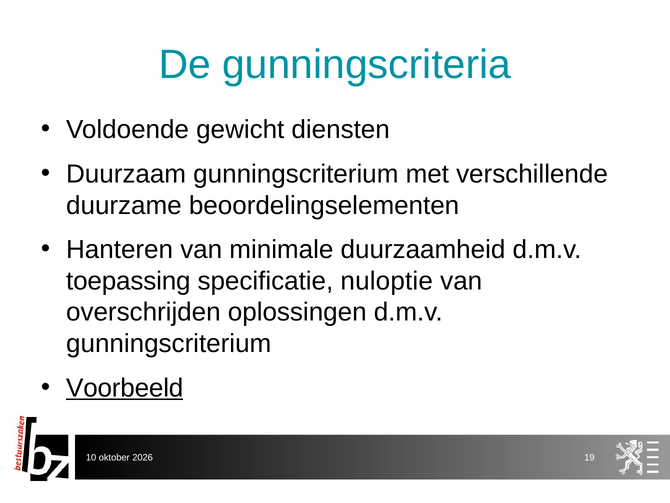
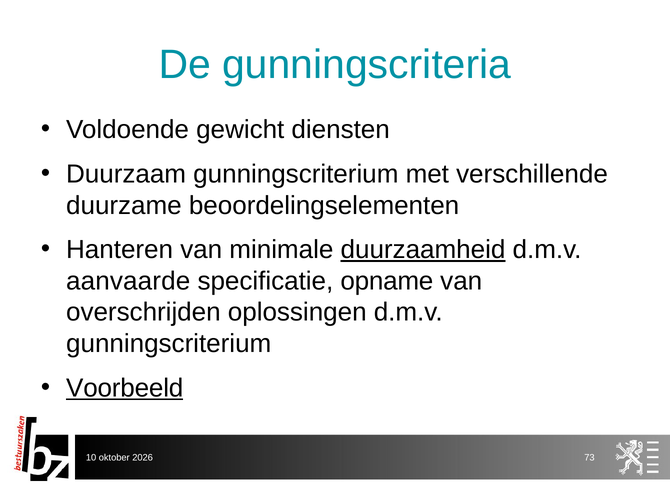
duurzaamheid underline: none -> present (423, 250)
toepassing: toepassing -> aanvaarde (128, 281)
nuloptie: nuloptie -> opname (387, 281)
19: 19 -> 73 (589, 457)
